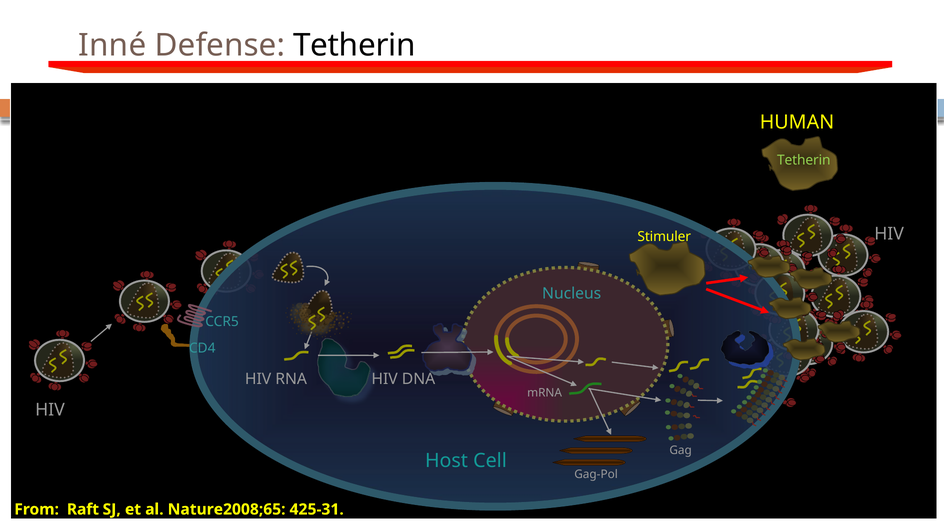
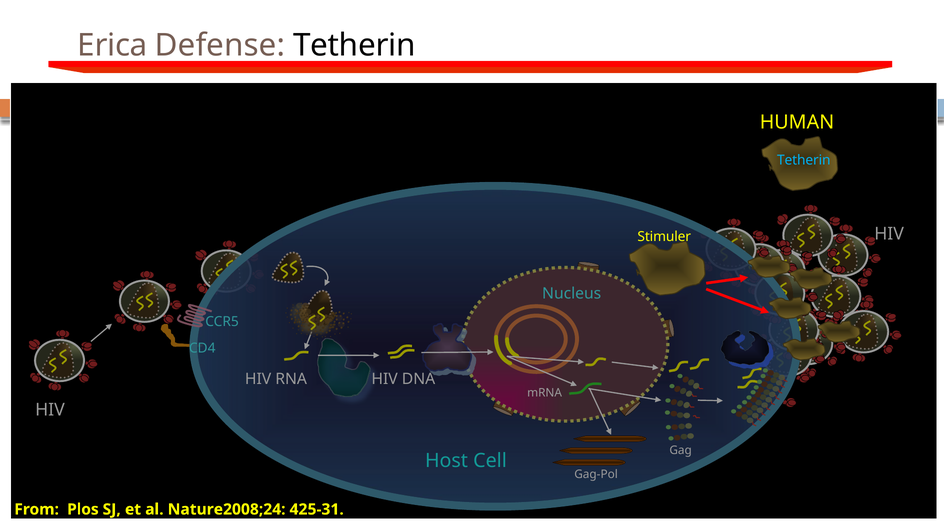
Inné: Inné -> Erica (113, 45)
Tetherin colour: light green -> light blue (804, 160)
Raft: Raft -> Plos (83, 509)
Nature2008;65: Nature2008;65 -> Nature2008;24 (227, 509)
